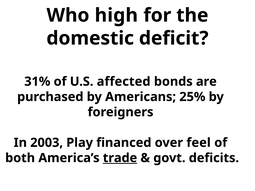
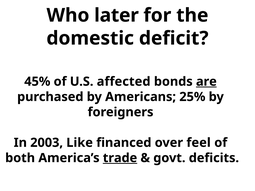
high: high -> later (116, 15)
31%: 31% -> 45% (37, 82)
are underline: none -> present (206, 82)
Play: Play -> Like (80, 143)
